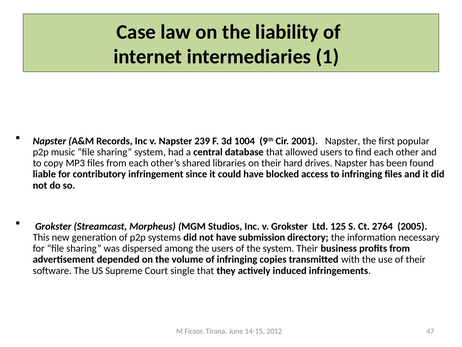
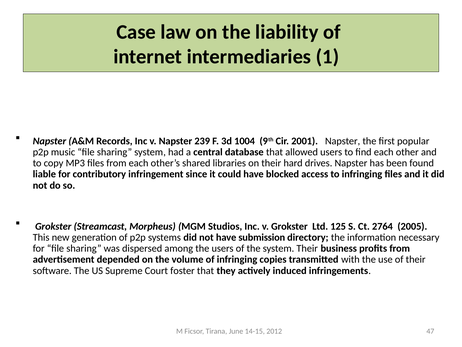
single: single -> foster (183, 270)
